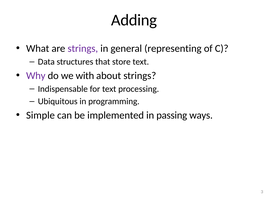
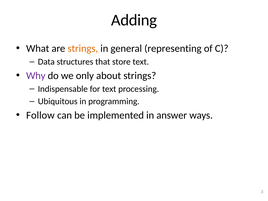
strings colour: purple -> orange (83, 49)
with: with -> only (85, 76)
Simple: Simple -> Follow (40, 115)
passing: passing -> answer (172, 115)
